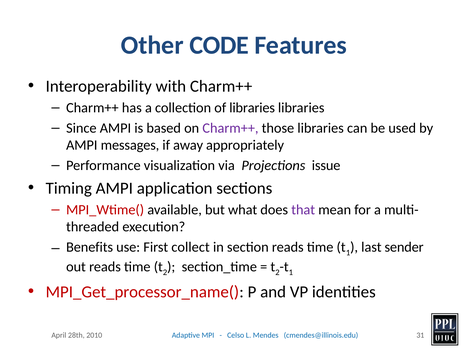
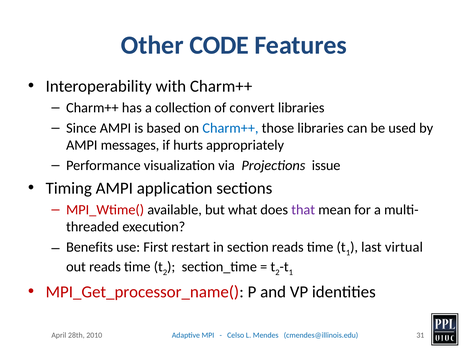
of libraries: libraries -> convert (252, 108)
Charm++ colour: purple -> blue (230, 128)
away: away -> hurts (188, 145)
collect: collect -> restart (191, 247)
sender: sender -> virtual (404, 247)
